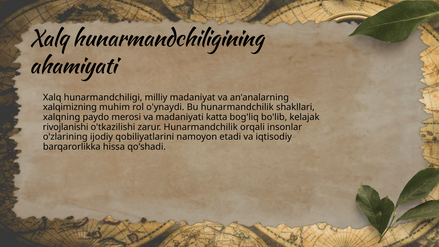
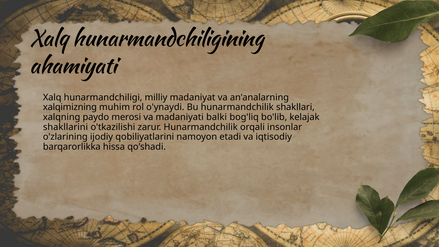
katta: katta -> balki (217, 117)
rivojlanishi: rivojlanishi -> shakllarini (66, 127)
